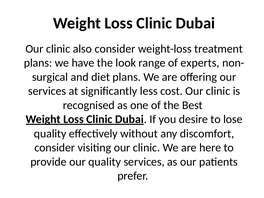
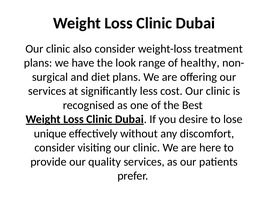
experts: experts -> healthy (200, 63)
quality: quality -> unique (50, 134)
